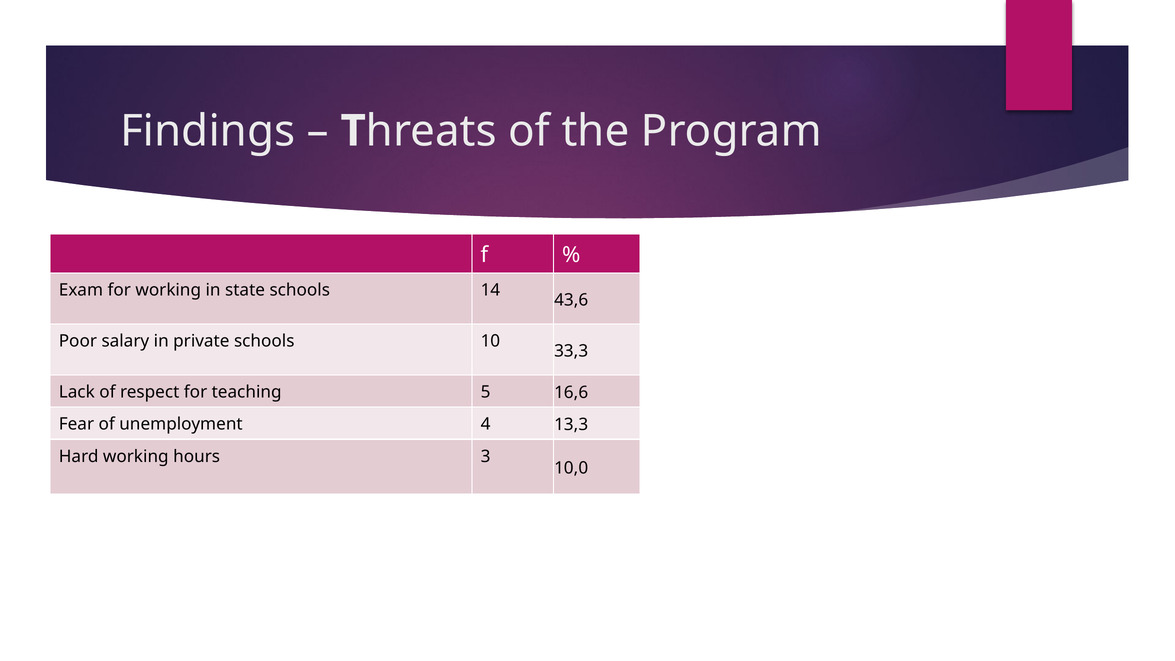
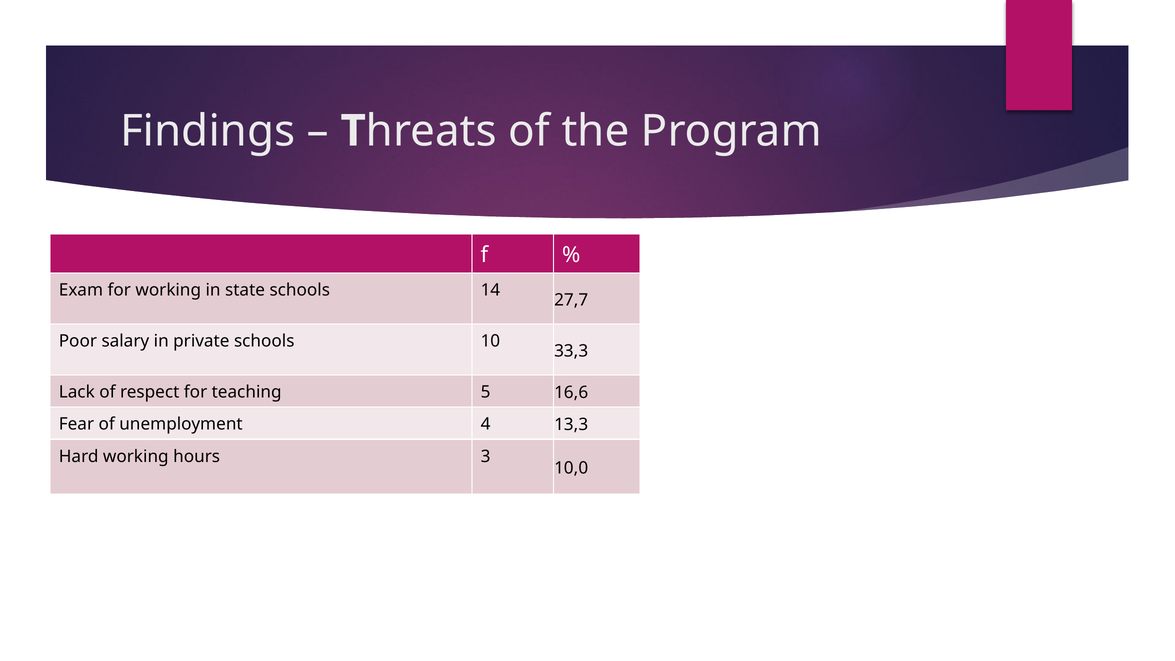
43,6: 43,6 -> 27,7 (571, 300)
